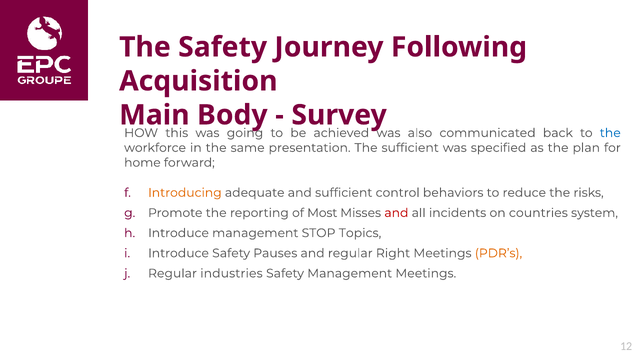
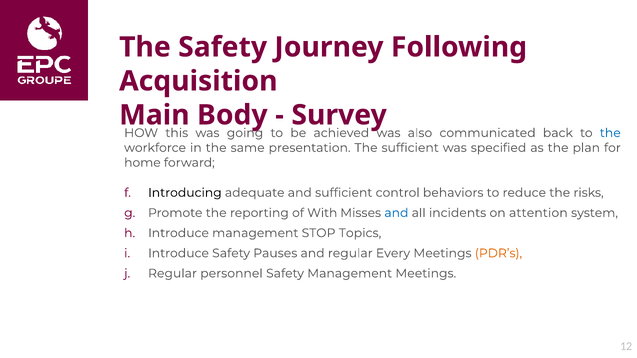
Introducing colour: orange -> black (185, 193)
Most: Most -> With (322, 213)
and colour: red -> blue (396, 213)
countries: countries -> attention (538, 213)
Right: Right -> Every (393, 253)
industries: industries -> personnel (231, 274)
